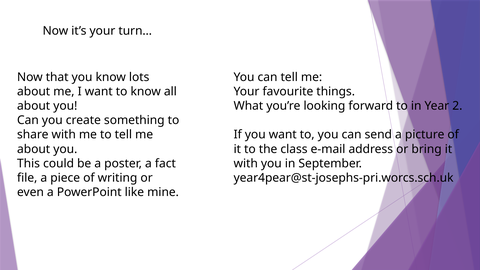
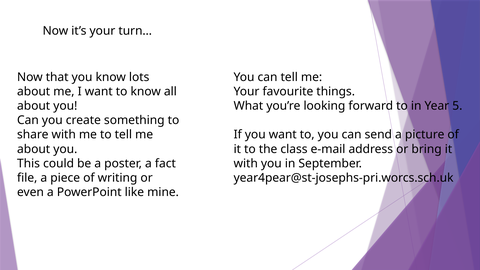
2: 2 -> 5 (457, 106)
